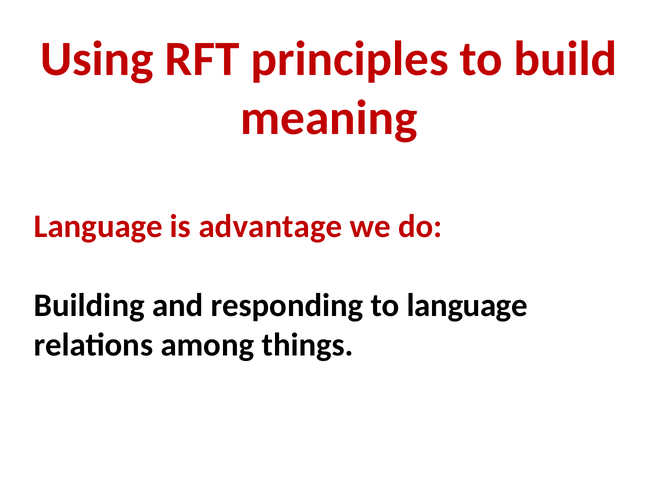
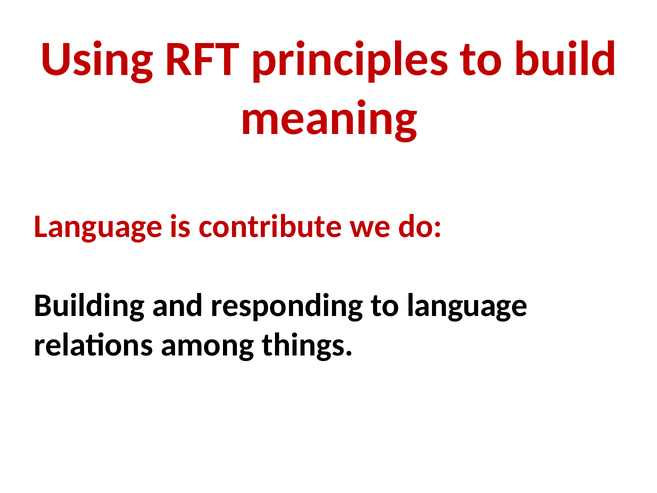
advantage: advantage -> contribute (270, 226)
